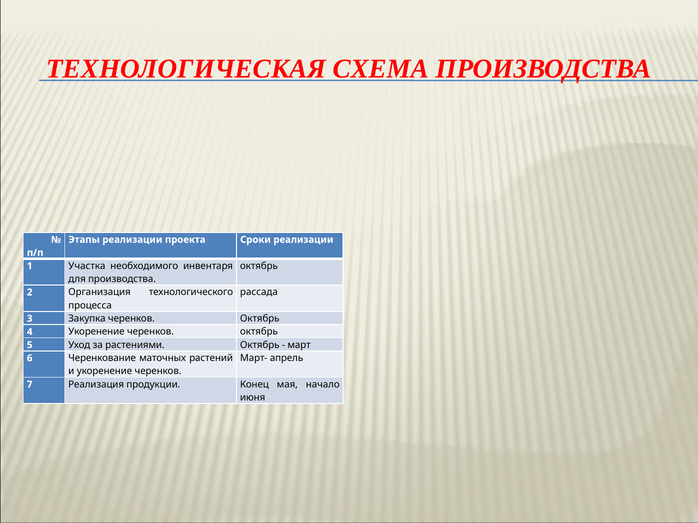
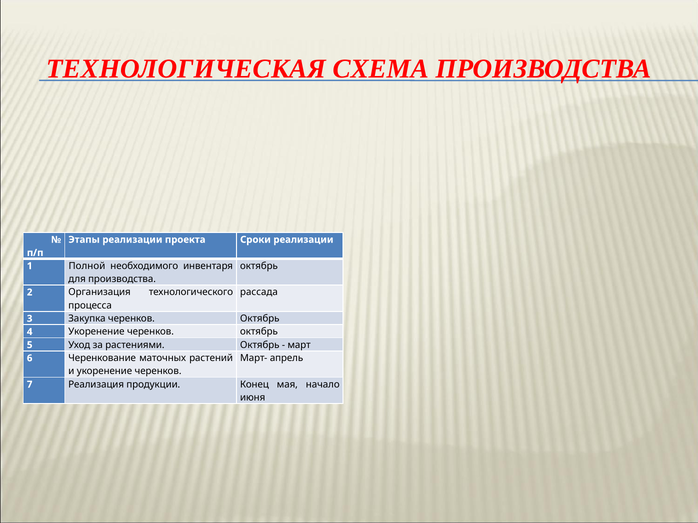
Участка: Участка -> Полной (87, 266)
